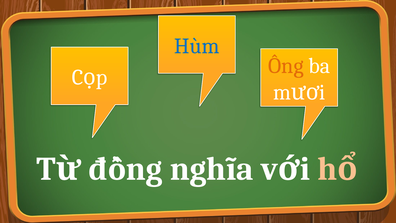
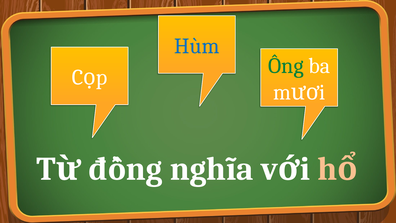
Ông colour: orange -> green (286, 66)
